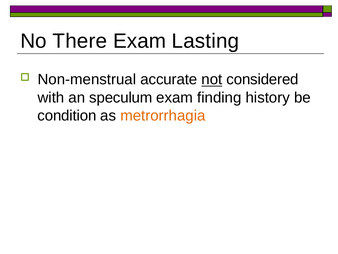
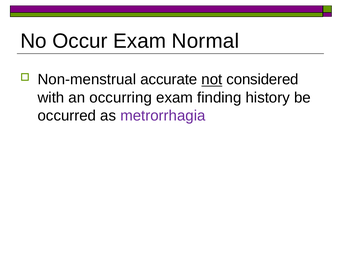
There: There -> Occur (80, 41)
Lasting: Lasting -> Normal (205, 41)
speculum: speculum -> occurring (121, 97)
condition: condition -> occurred (67, 115)
metrorrhagia colour: orange -> purple (163, 115)
